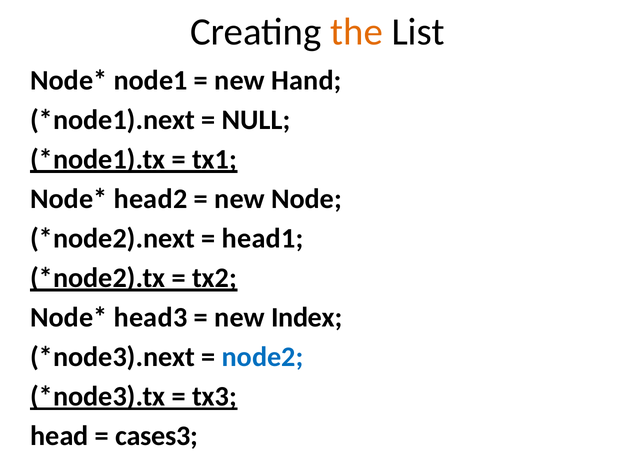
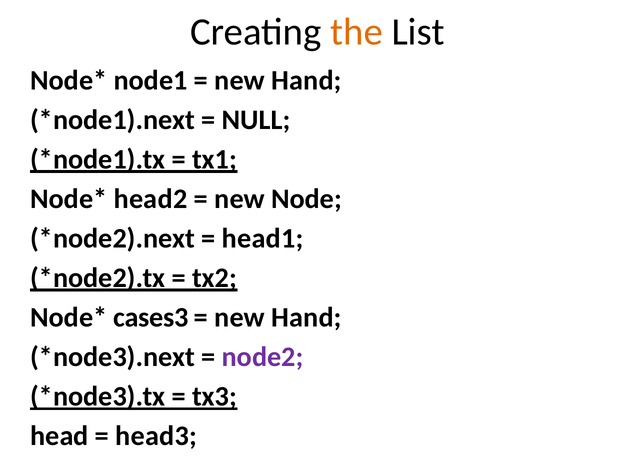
head3: head3 -> cases3 (151, 318)
Index: Index -> Hand (306, 318)
node2 colour: blue -> purple (263, 357)
cases3: cases3 -> head3 (156, 436)
